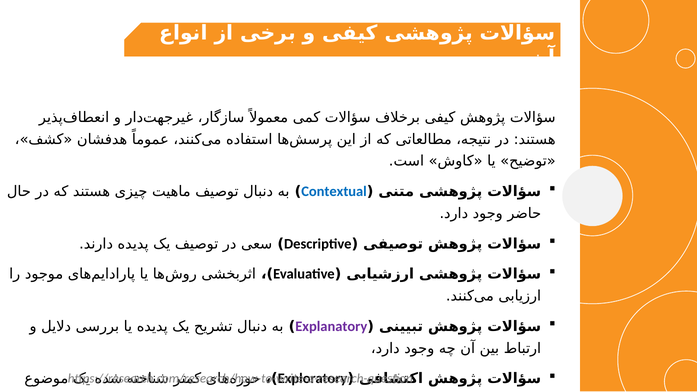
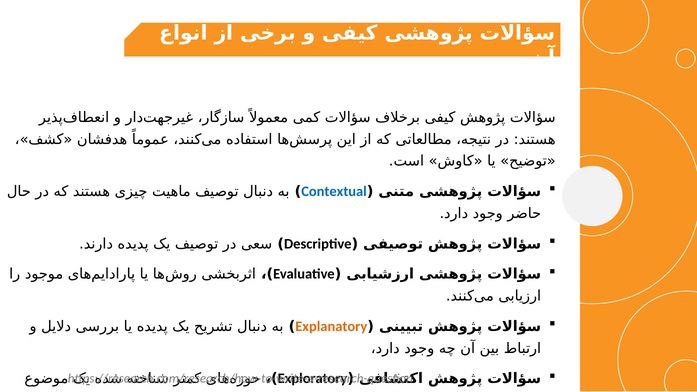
Explanatory colour: purple -> orange (331, 326)
